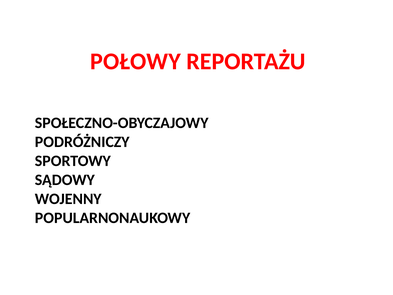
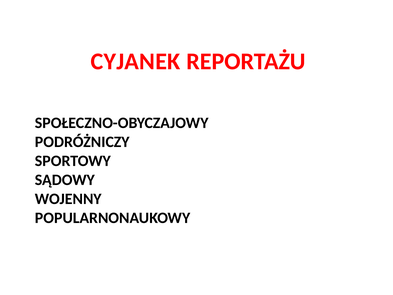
POŁOWY: POŁOWY -> CYJANEK (135, 61)
